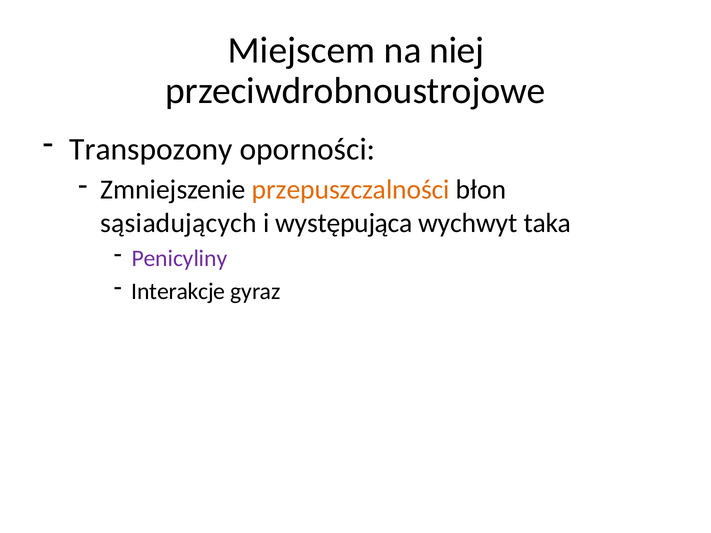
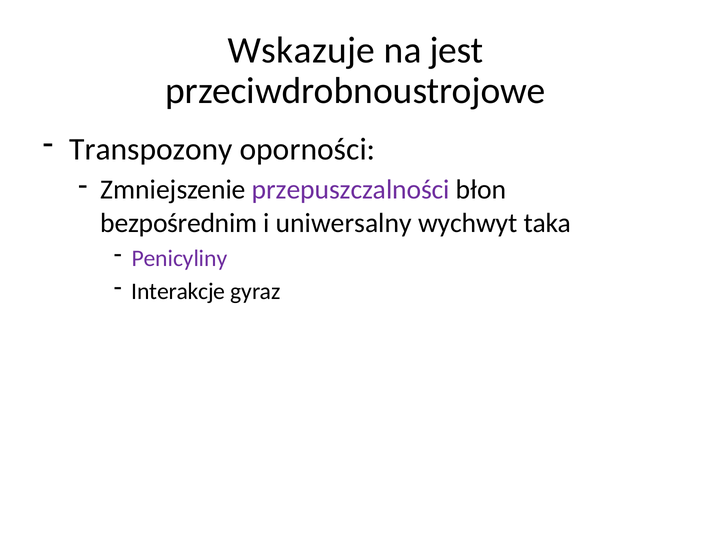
Miejscem: Miejscem -> Wskazuje (301, 50)
niej: niej -> jest (457, 50)
przepuszczalności colour: orange -> purple (351, 190)
sąsiadujących: sąsiadujących -> bezpośrednim (179, 223)
występująca: występująca -> uniwersalny (344, 223)
